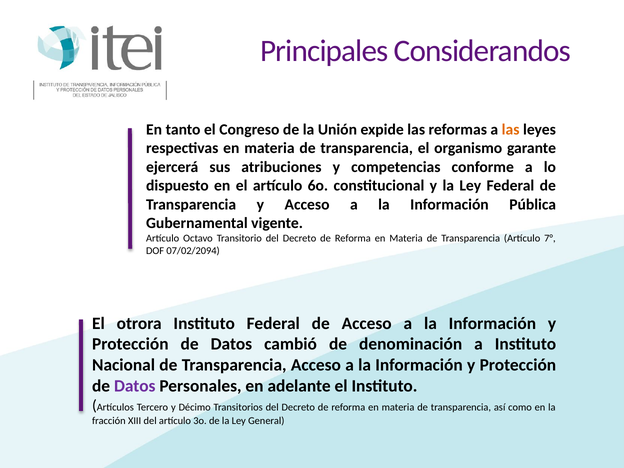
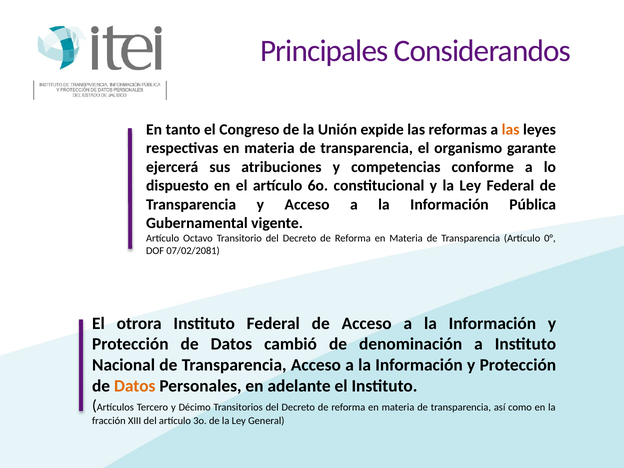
7°: 7° -> 0° (550, 238)
07/02/2094: 07/02/2094 -> 07/02/2081 (193, 251)
Datos colour: purple -> orange (135, 386)
